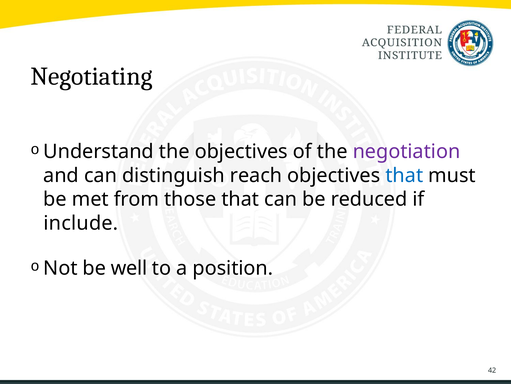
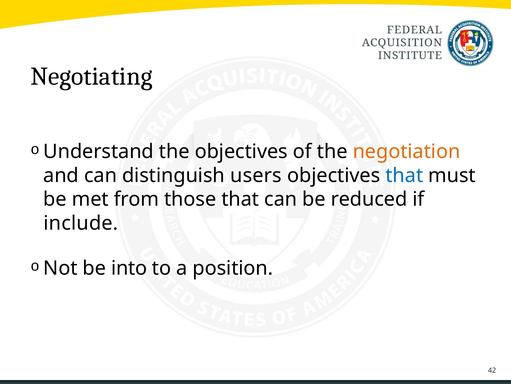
negotiation colour: purple -> orange (407, 151)
reach: reach -> users (256, 175)
well: well -> into (129, 268)
